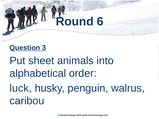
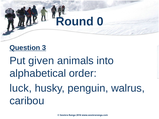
6: 6 -> 0 (100, 22)
sheet: sheet -> given (41, 61)
